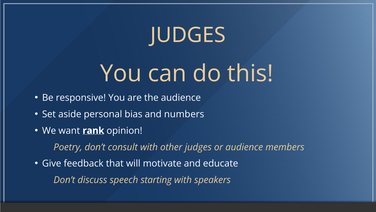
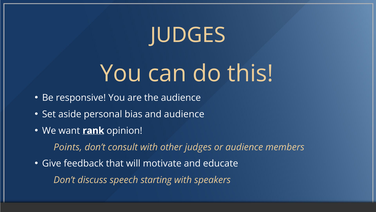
and numbers: numbers -> audience (184, 114)
Poetry: Poetry -> Points (68, 147)
